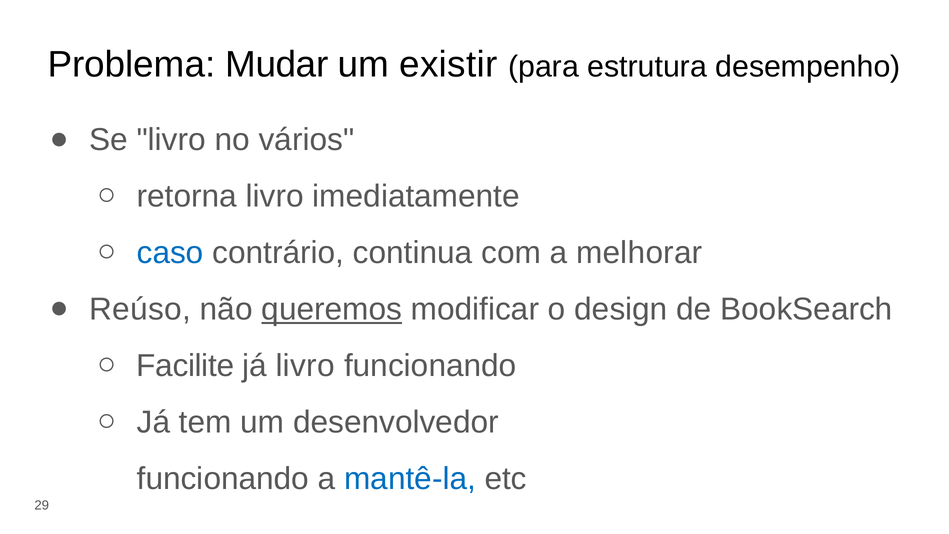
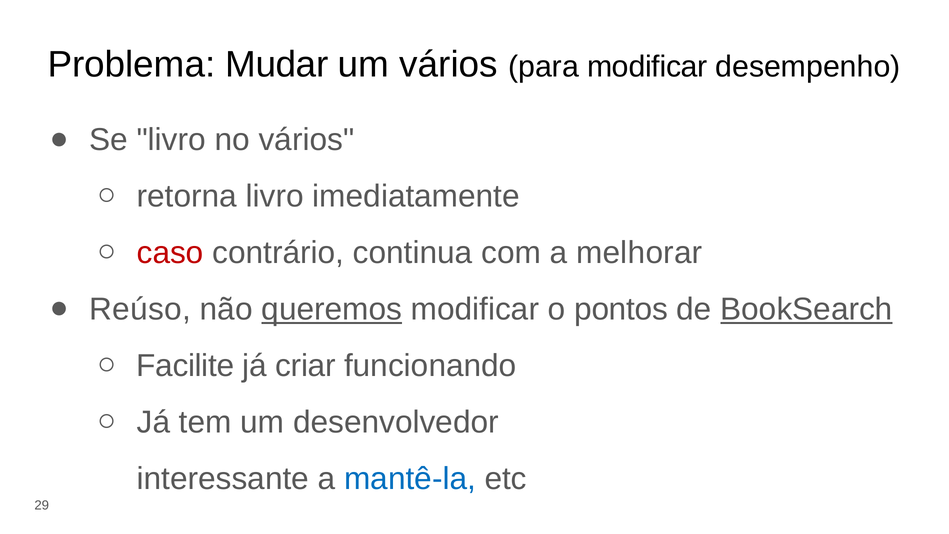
um existir: existir -> vários (449, 65)
para estrutura: estrutura -> modificar (647, 67)
caso colour: blue -> red (170, 253)
design: design -> pontos (621, 309)
BookSearch underline: none -> present (806, 309)
já livro: livro -> criar (306, 366)
funcionando: funcionando -> interessante (223, 479)
